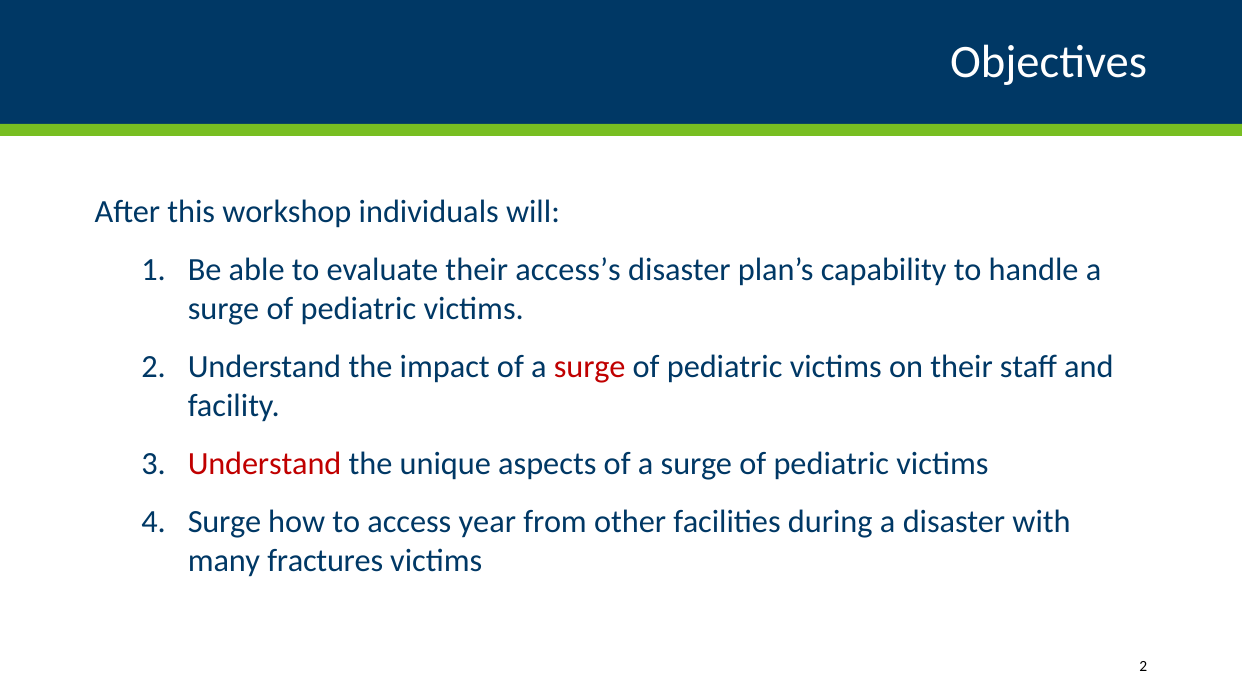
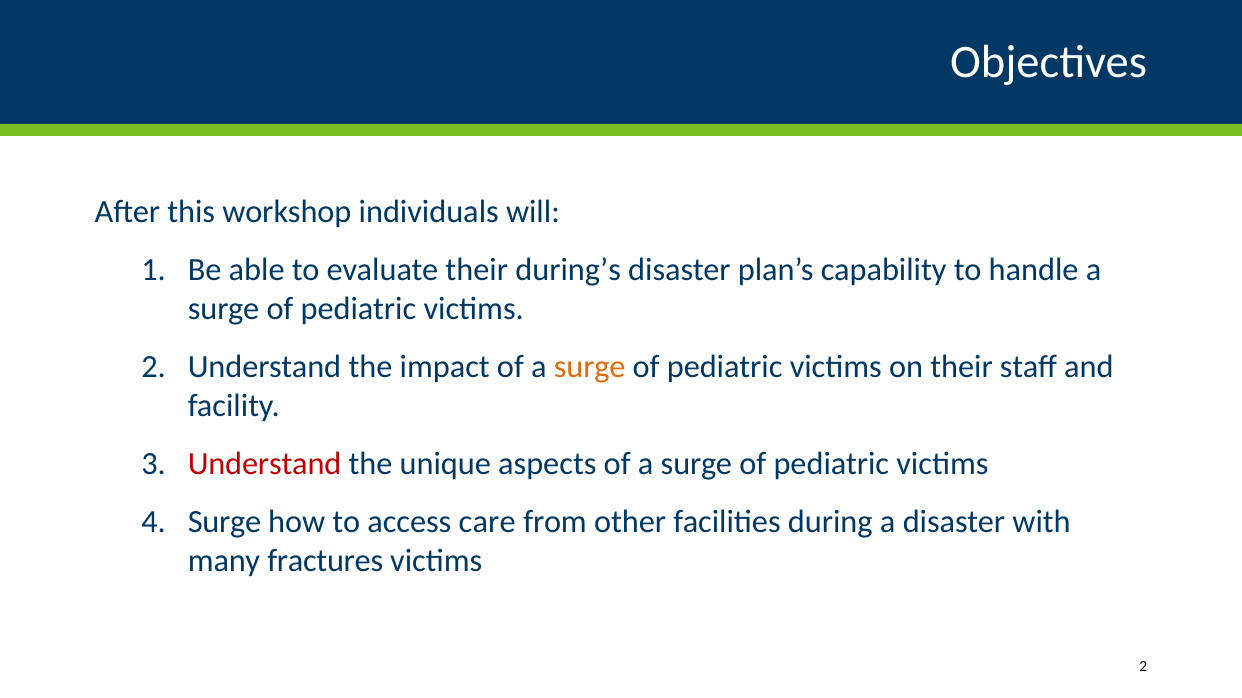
access’s: access’s -> during’s (568, 270)
surge colour: red -> orange (590, 367)
year: year -> care (487, 522)
